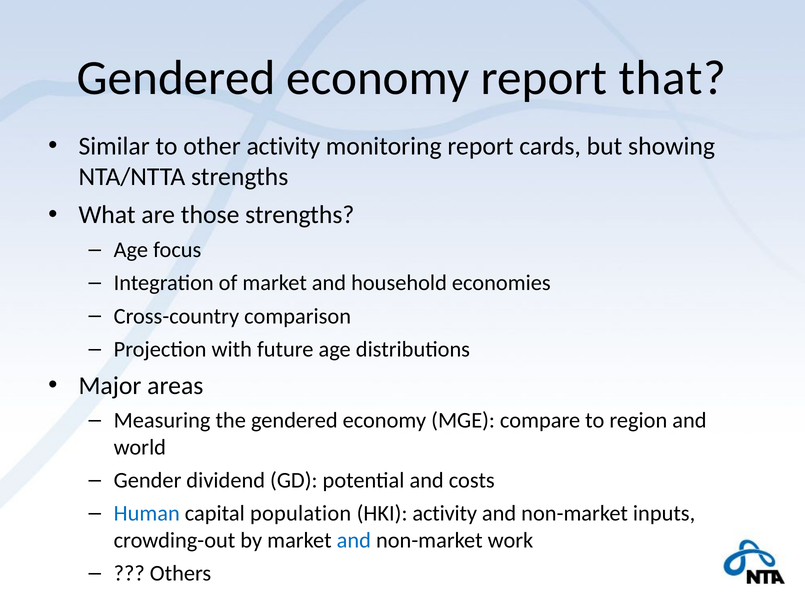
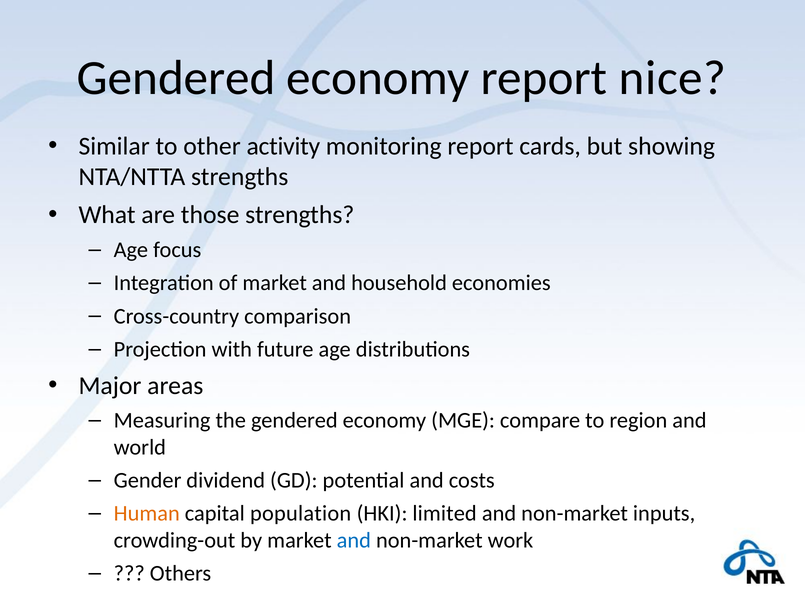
that: that -> nice (672, 78)
Human colour: blue -> orange (147, 513)
HKI activity: activity -> limited (445, 513)
